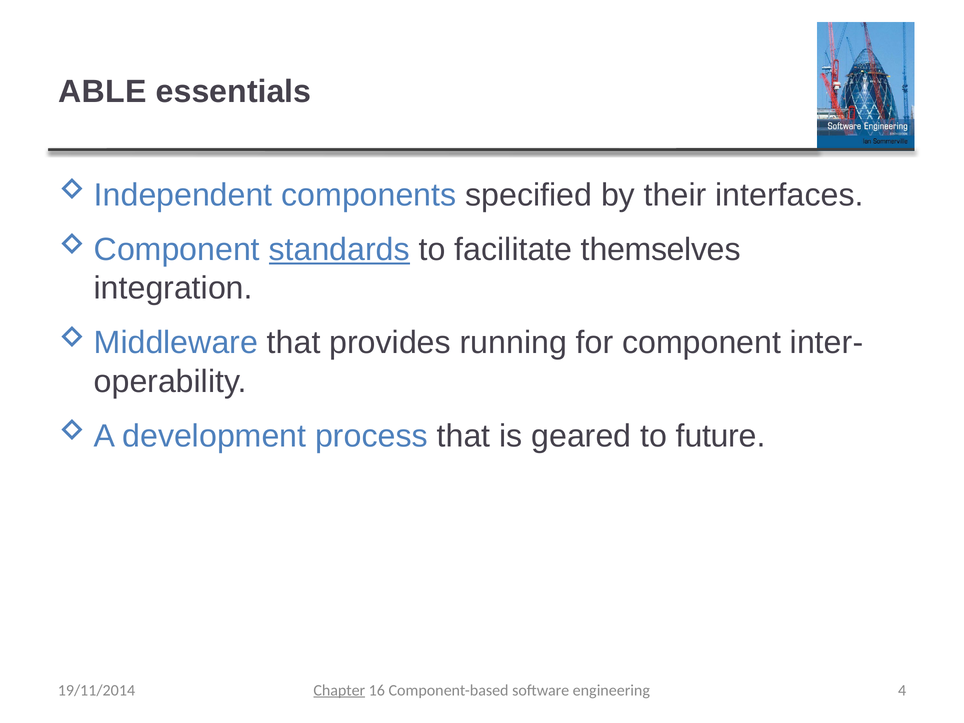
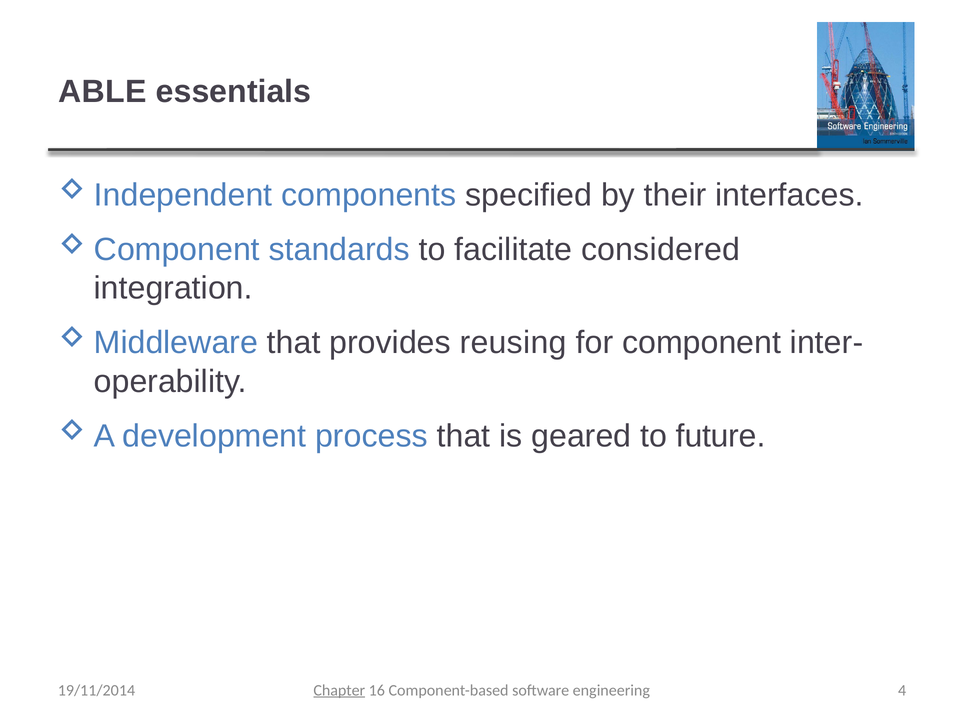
standards underline: present -> none (339, 250)
themselves: themselves -> considered (661, 250)
running: running -> reusing (513, 343)
